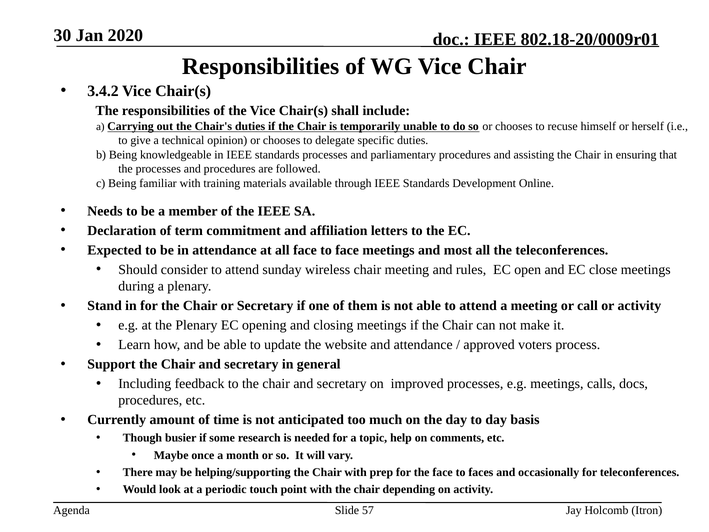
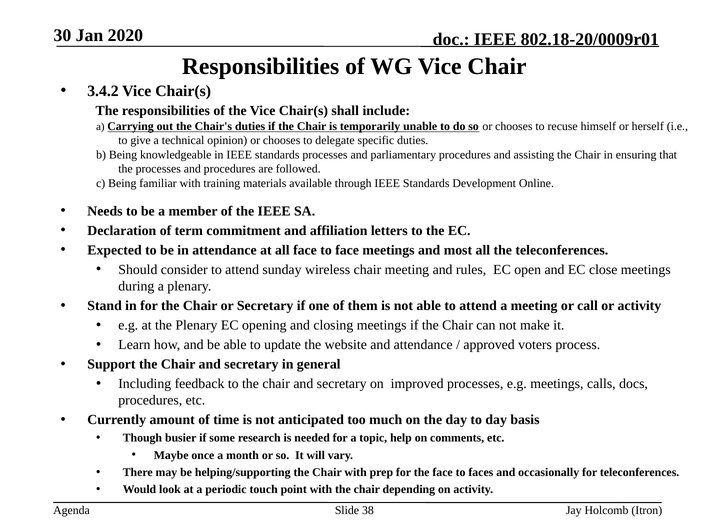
57: 57 -> 38 (368, 510)
